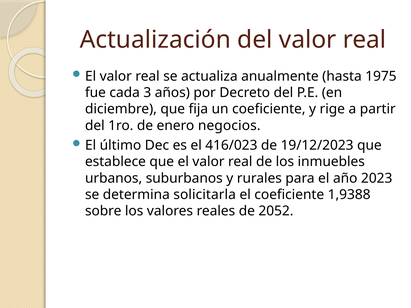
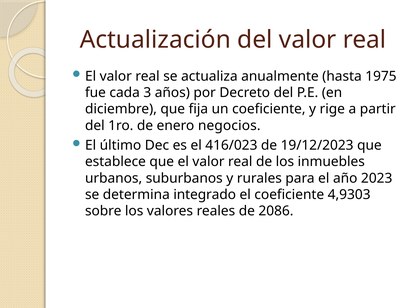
solicitarla: solicitarla -> integrado (205, 195)
1,9388: 1,9388 -> 4,9303 (349, 195)
2052: 2052 -> 2086 (276, 211)
